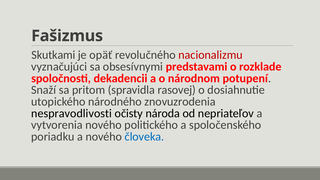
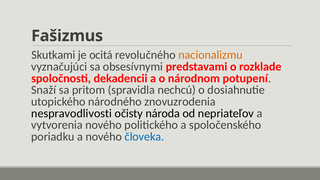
opäť: opäť -> ocitá (101, 55)
nacionalizmu colour: red -> orange (211, 55)
rasovej: rasovej -> nechcú (177, 90)
